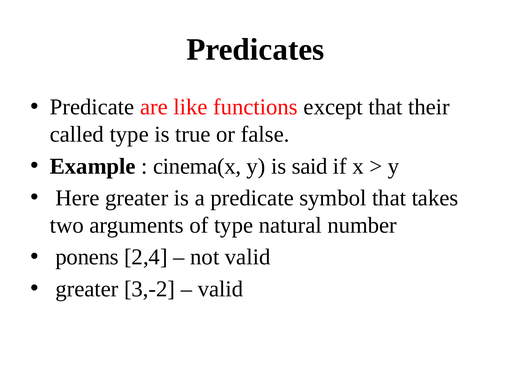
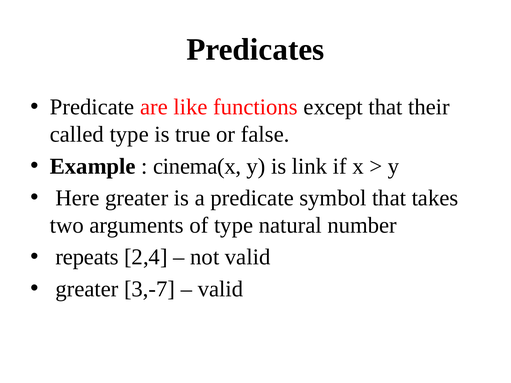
said: said -> link (310, 166)
ponens: ponens -> repeats (87, 257)
3,-2: 3,-2 -> 3,-7 (150, 289)
